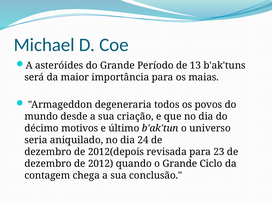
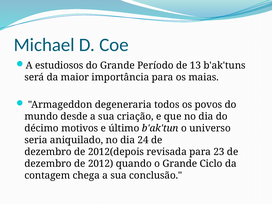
asteróides: asteróides -> estudiosos (59, 65)
